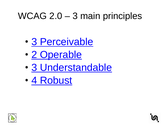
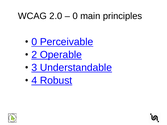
3: 3 -> 0 (75, 16)
3: 3 -> 0 (34, 42)
